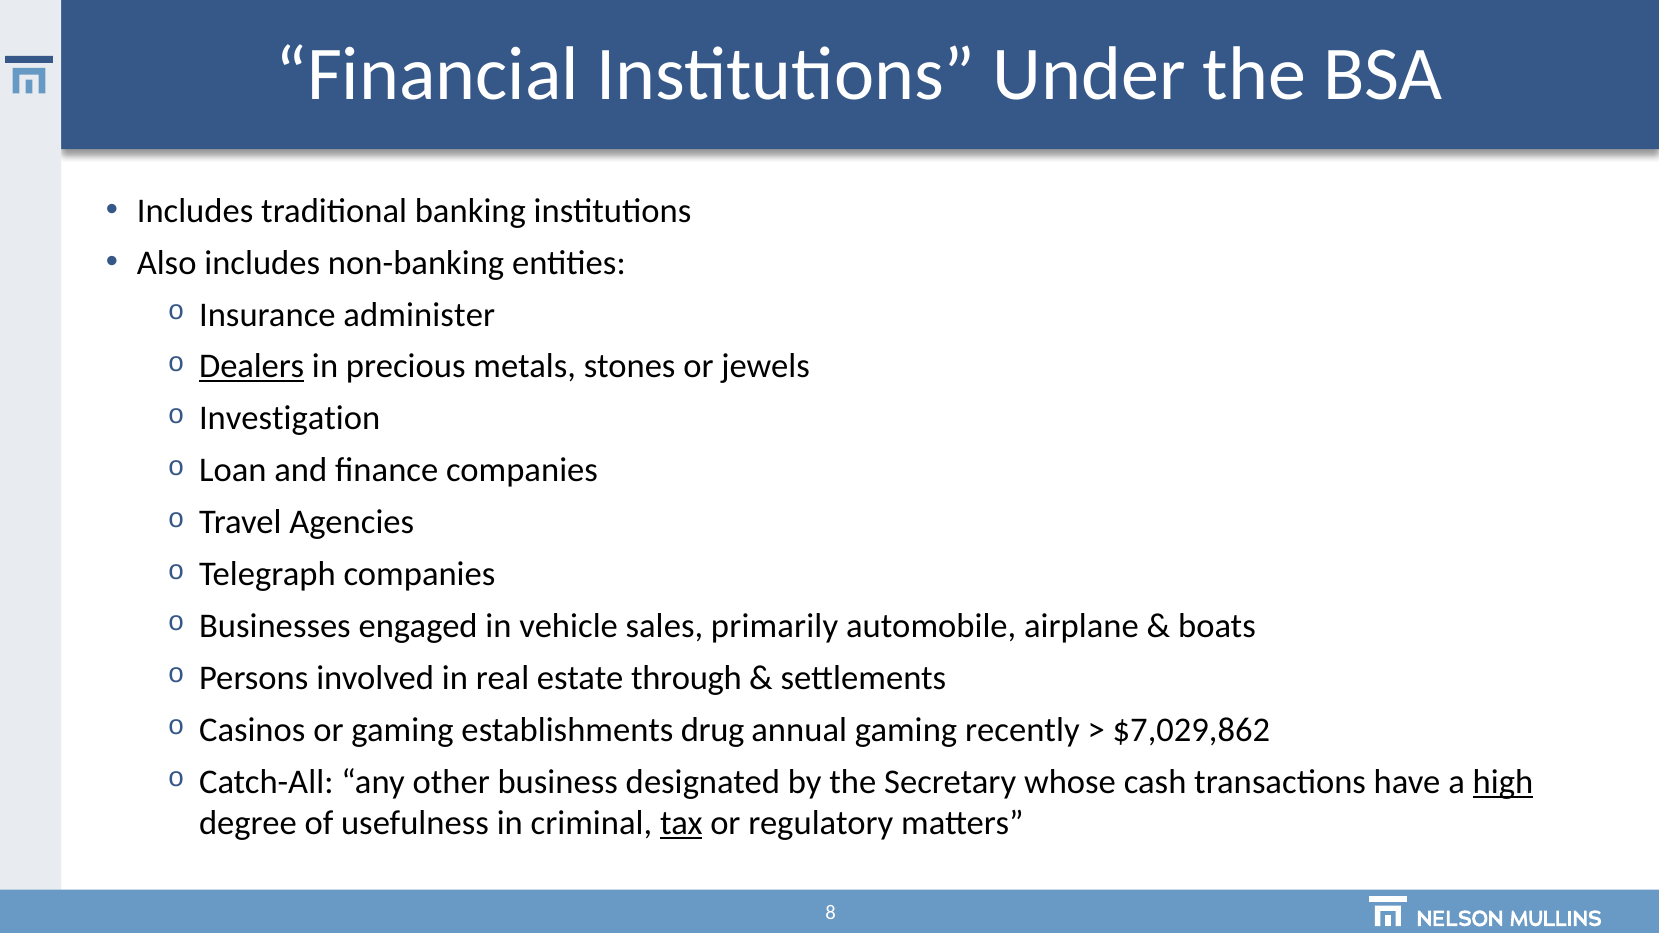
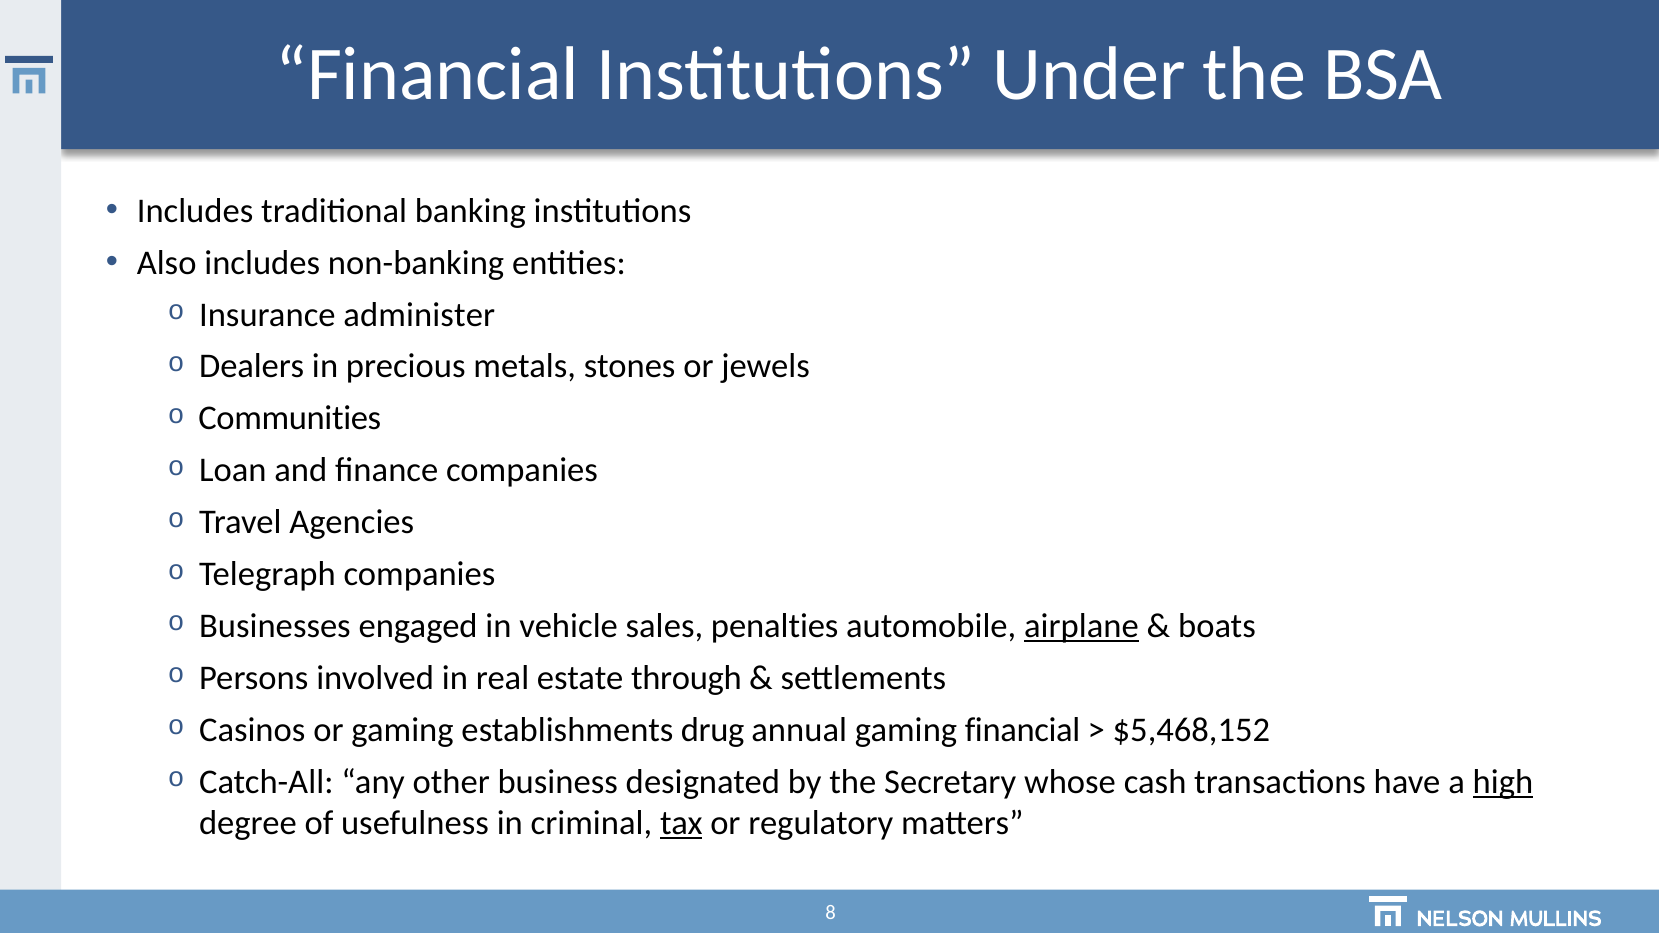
Dealers underline: present -> none (252, 367)
Investigation: Investigation -> Communities (290, 419)
primarily: primarily -> penalties (775, 626)
airplane underline: none -> present (1081, 626)
gaming recently: recently -> financial (1023, 730)
$7,029,862: $7,029,862 -> $5,468,152 (1191, 730)
